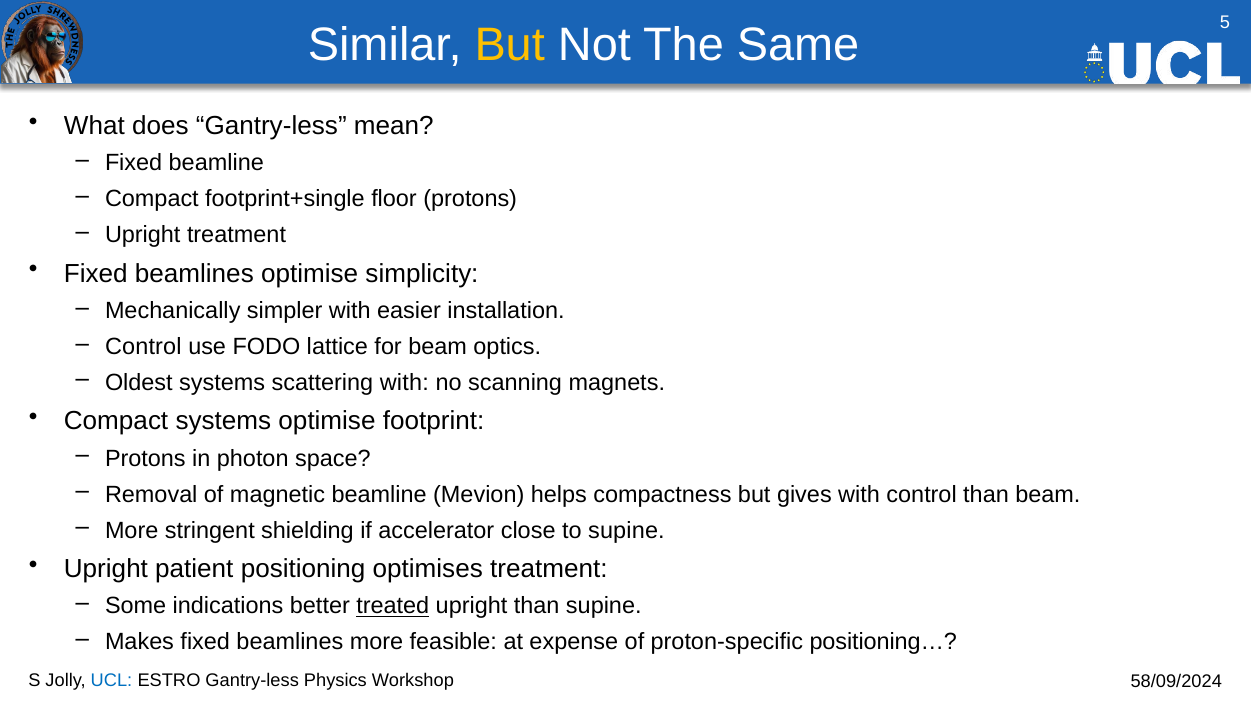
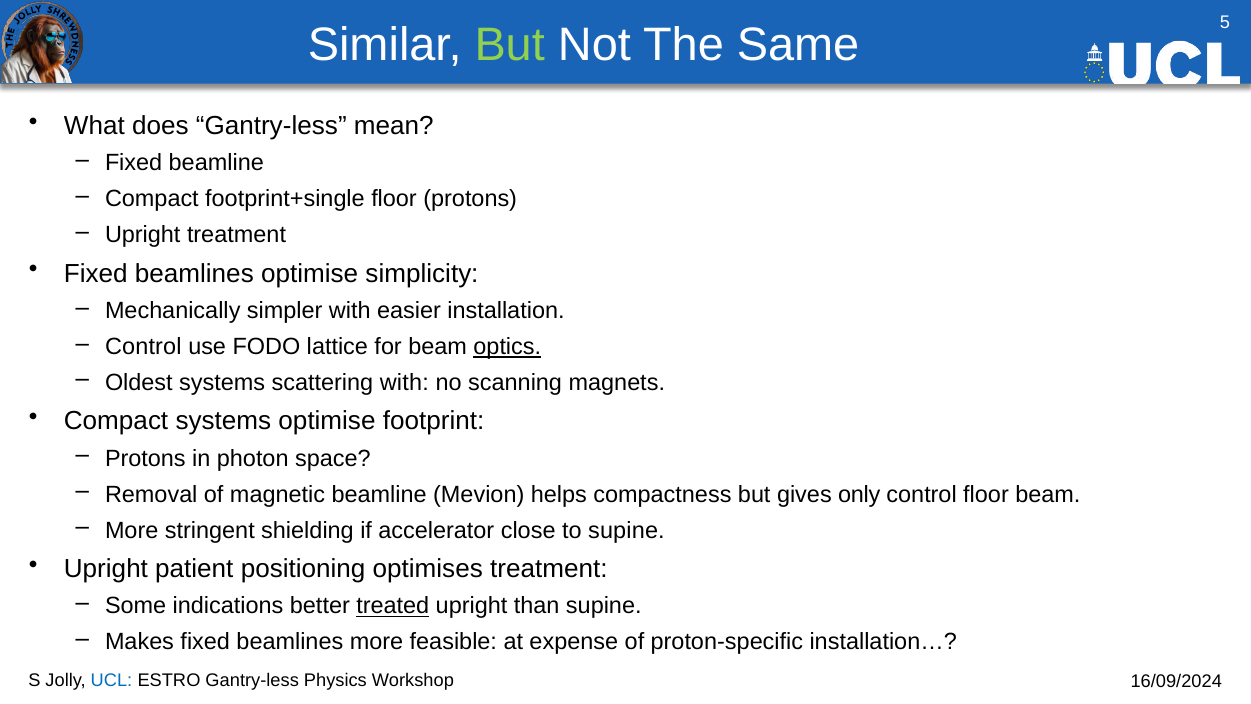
But colour: yellow -> light green (510, 45)
optics underline: none -> present (507, 347)
gives with: with -> only (859, 494)
control than: than -> floor (986, 494)
positioning…: positioning… -> installation… (883, 642)
58/09/2024: 58/09/2024 -> 16/09/2024 (1176, 681)
